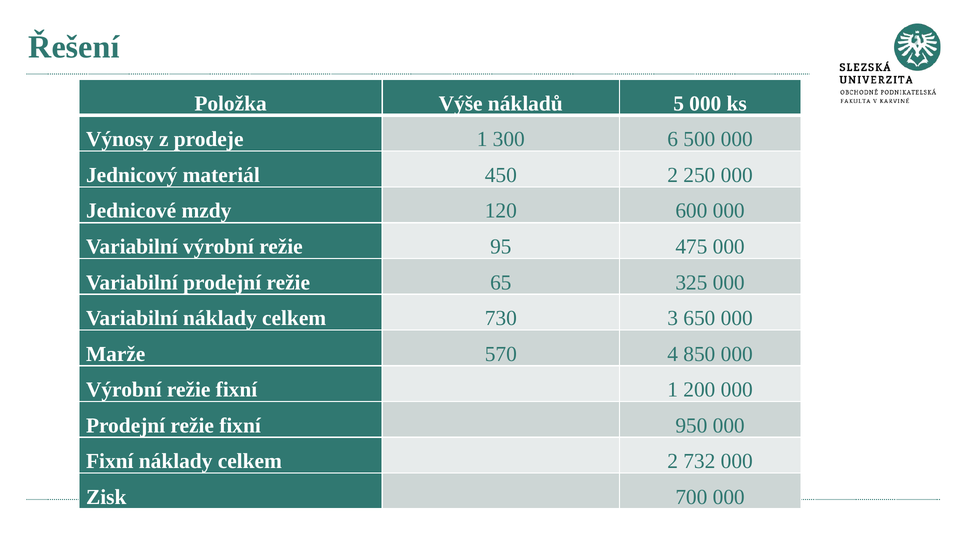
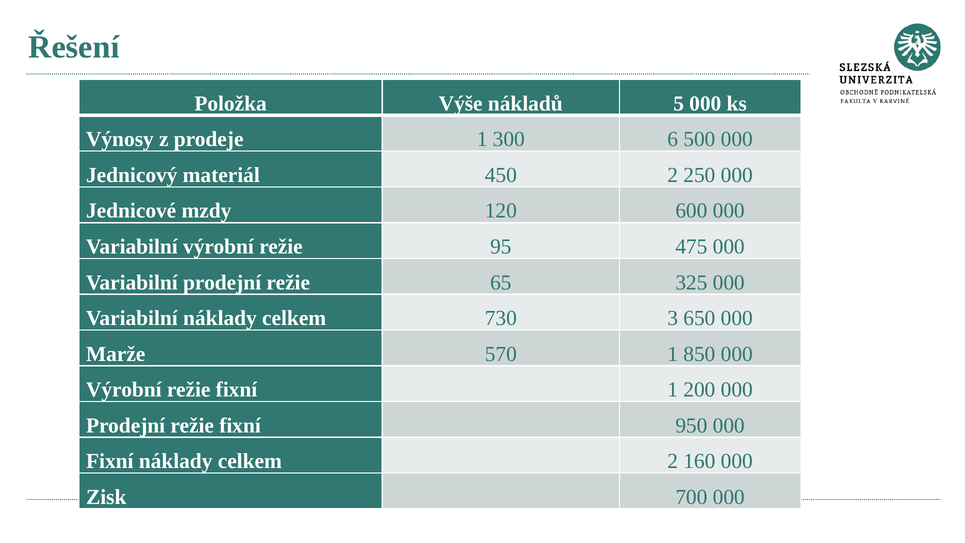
570 4: 4 -> 1 (673, 354)
732: 732 -> 160 (699, 461)
